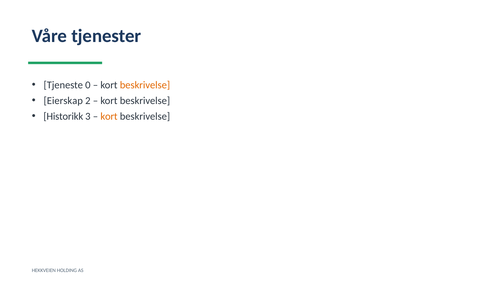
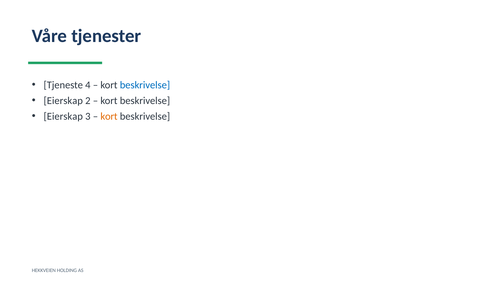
0: 0 -> 4 (88, 85)
beskrivelse colour: orange -> blue (145, 85)
Historikk: Historikk -> Eierskap (63, 116)
